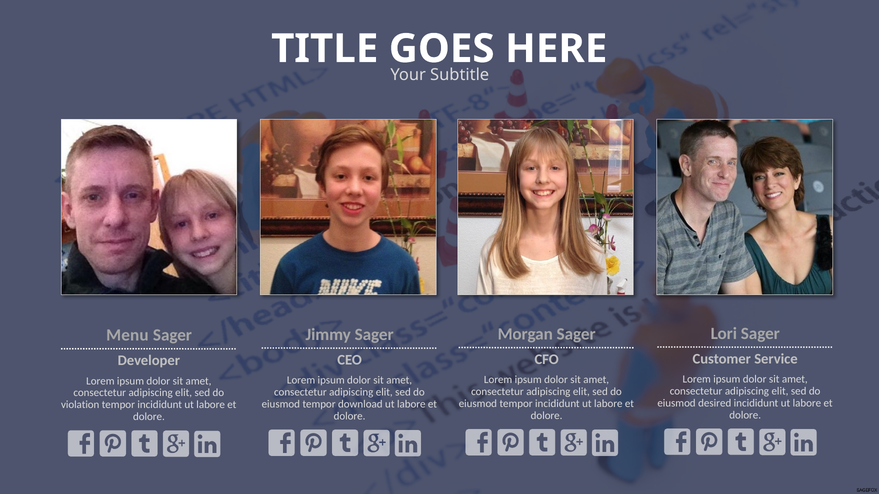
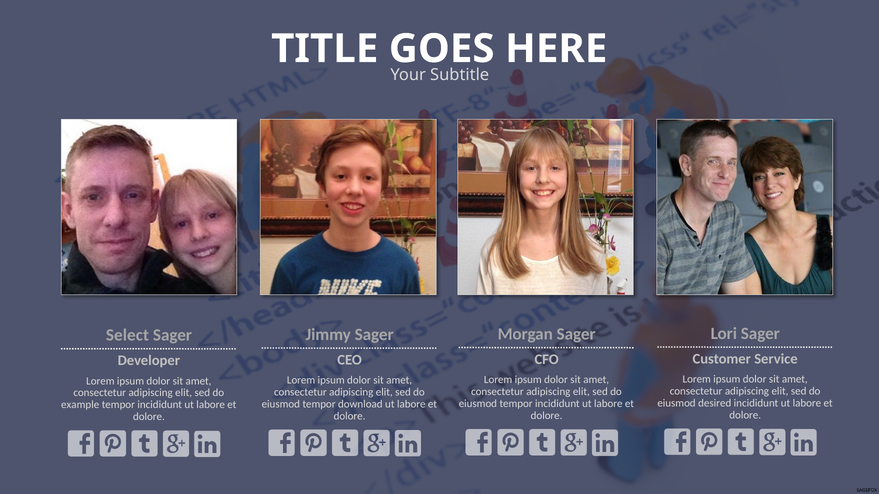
Menu: Menu -> Select (127, 335)
violation: violation -> example (80, 405)
